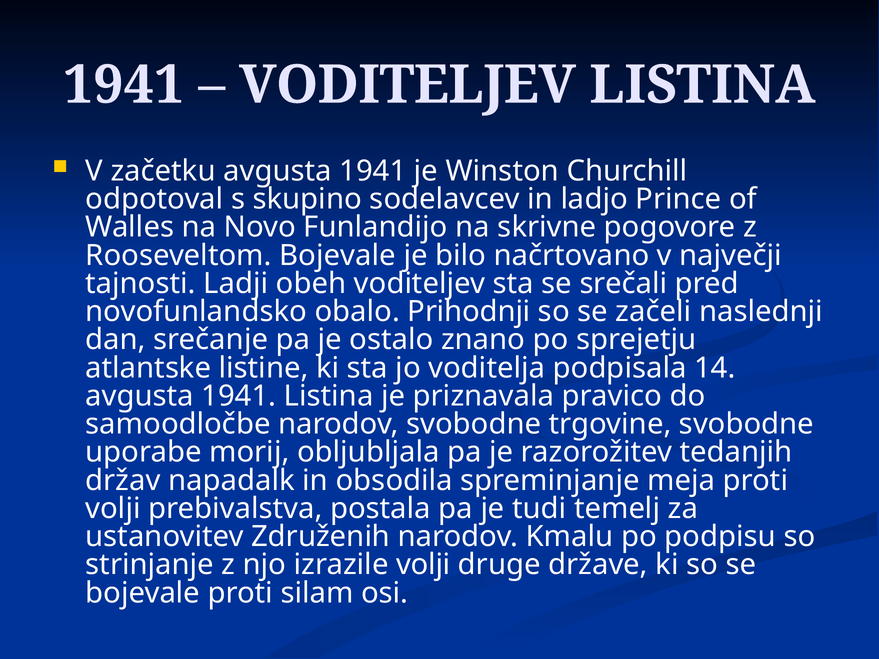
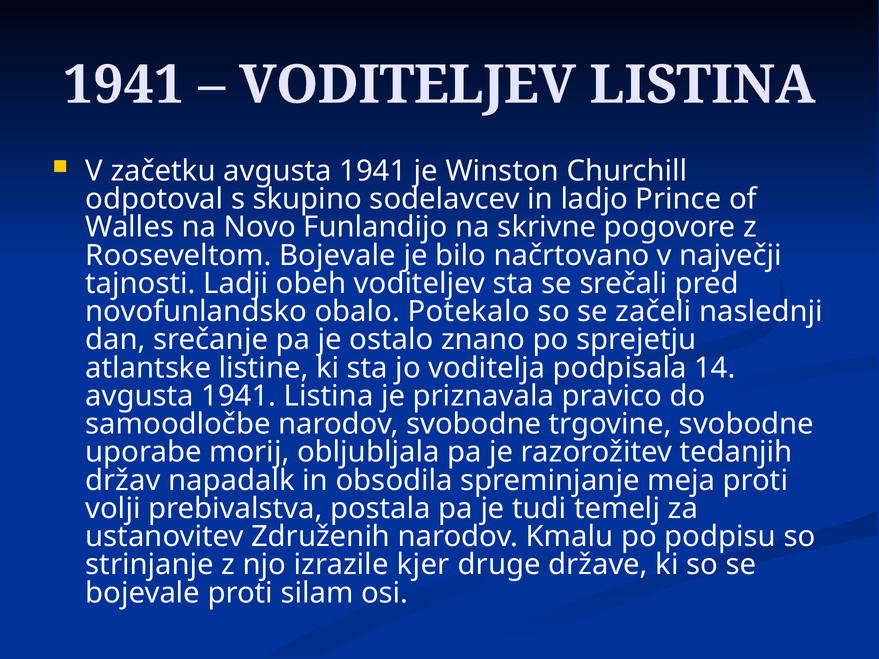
Prihodnji: Prihodnji -> Potekalo (469, 312)
izrazile volji: volji -> kjer (423, 565)
